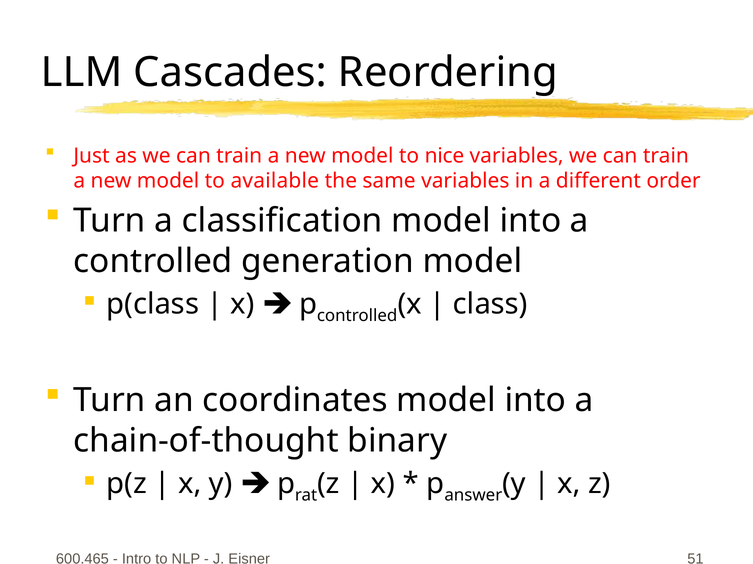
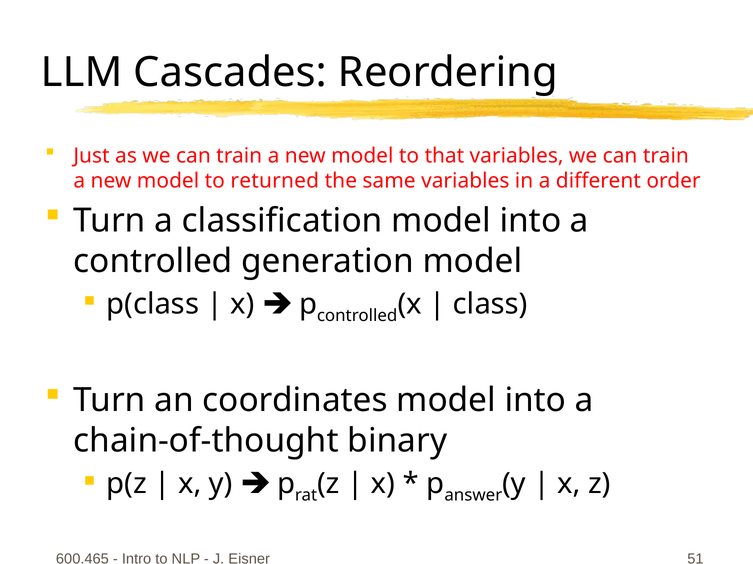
nice: nice -> that (444, 156)
available: available -> returned (275, 181)
